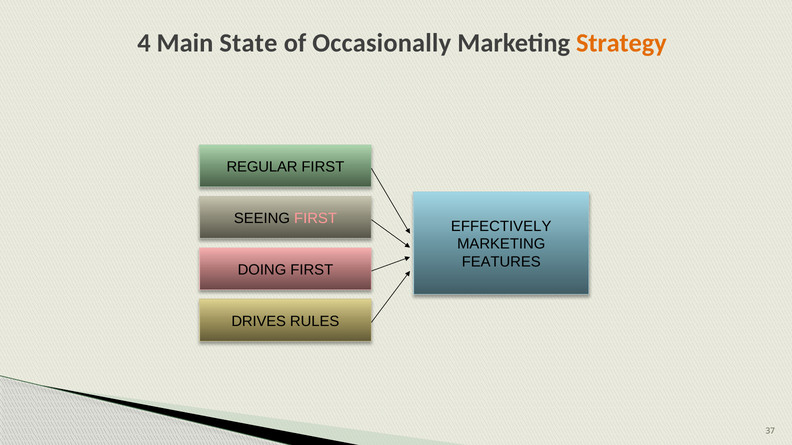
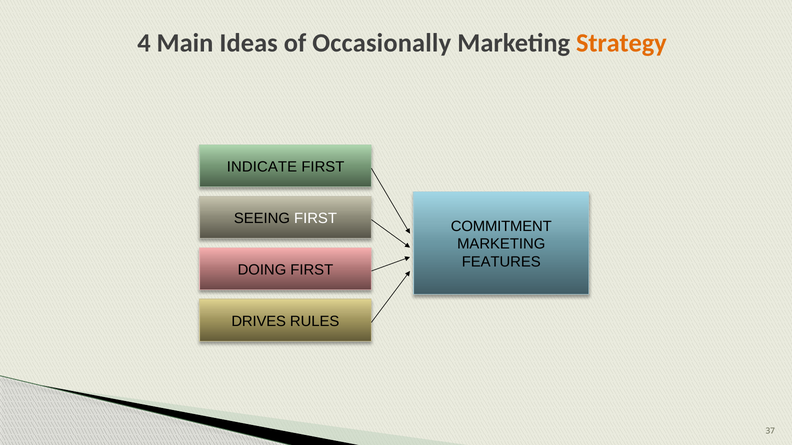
State: State -> Ideas (249, 43)
REGULAR: REGULAR -> INDICATE (262, 167)
FIRST colour: pink -> white (316, 219)
EFFECTIVELY: EFFECTIVELY -> COMMITMENT (501, 226)
